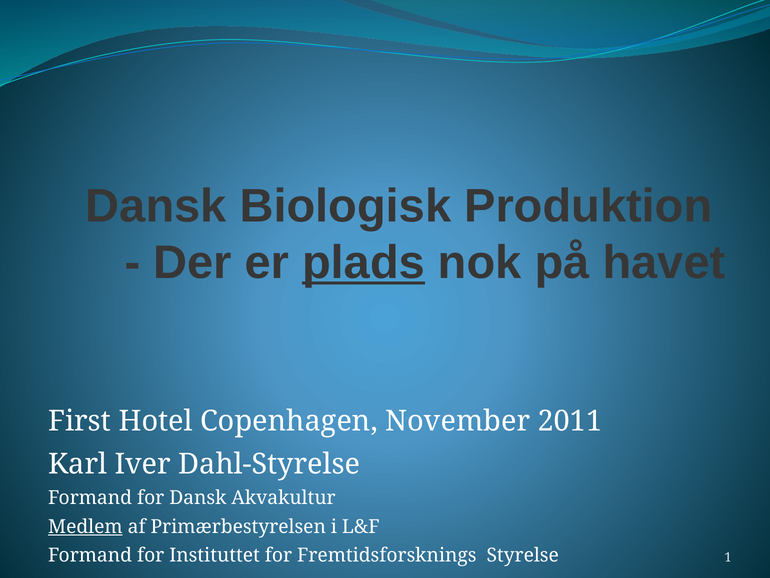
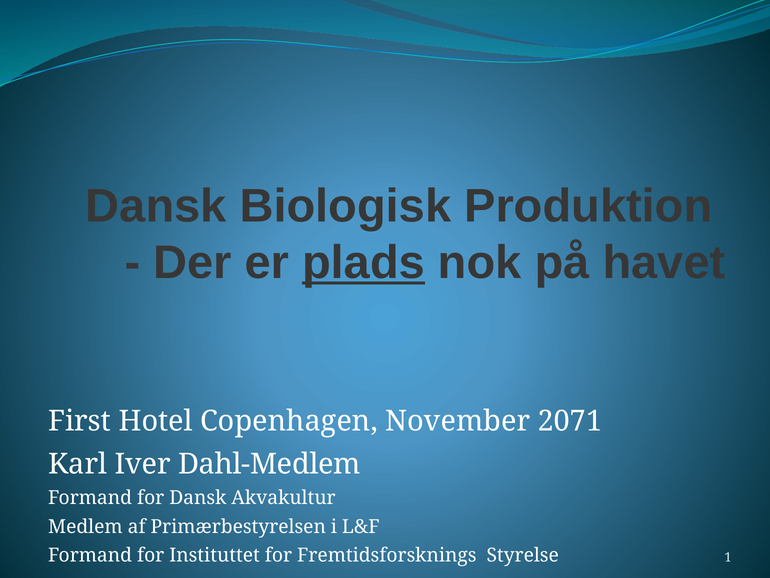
2011: 2011 -> 2071 (570, 421)
Dahl-Styrelse: Dahl-Styrelse -> Dahl-Medlem (269, 464)
Medlem underline: present -> none (85, 526)
